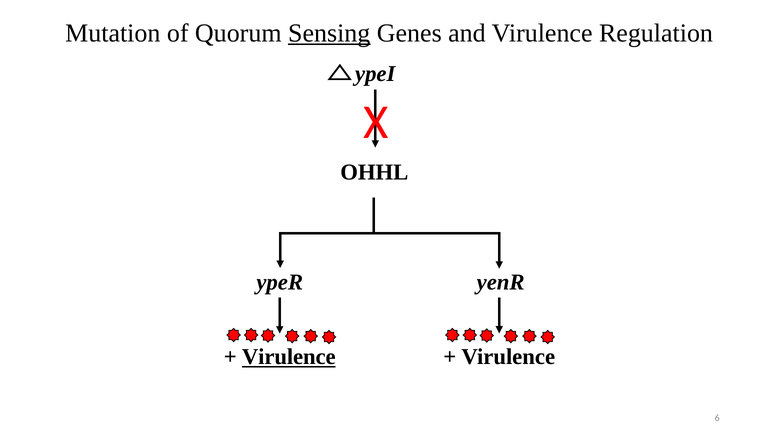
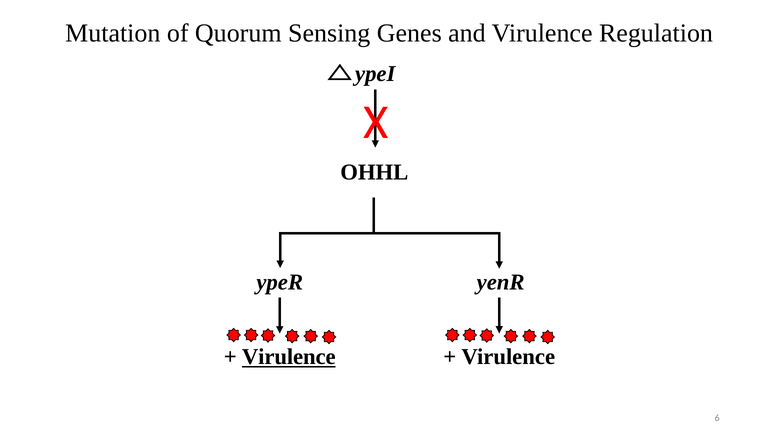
Sensing underline: present -> none (329, 33)
